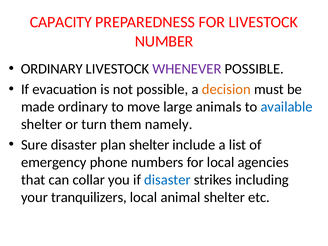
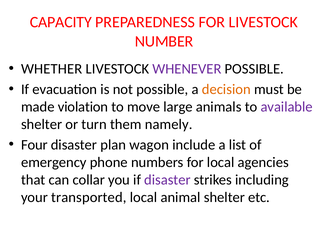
ORDINARY: ORDINARY -> WHETHER (52, 69)
made ordinary: ordinary -> violation (83, 107)
available colour: blue -> purple (287, 107)
Sure: Sure -> Four (34, 145)
plan shelter: shelter -> wagon (149, 145)
disaster colour: blue -> purple (167, 180)
tranquilizers: tranquilizers -> transported (89, 197)
